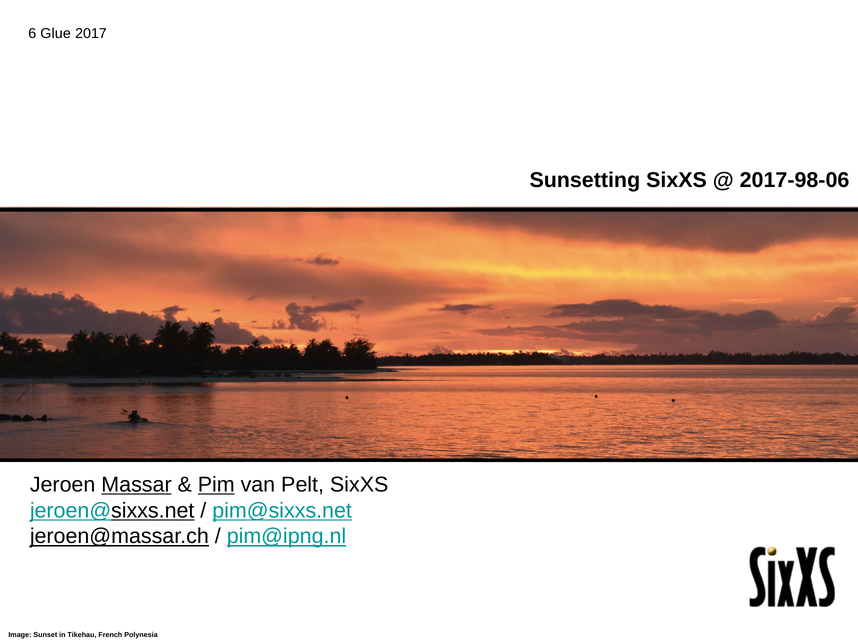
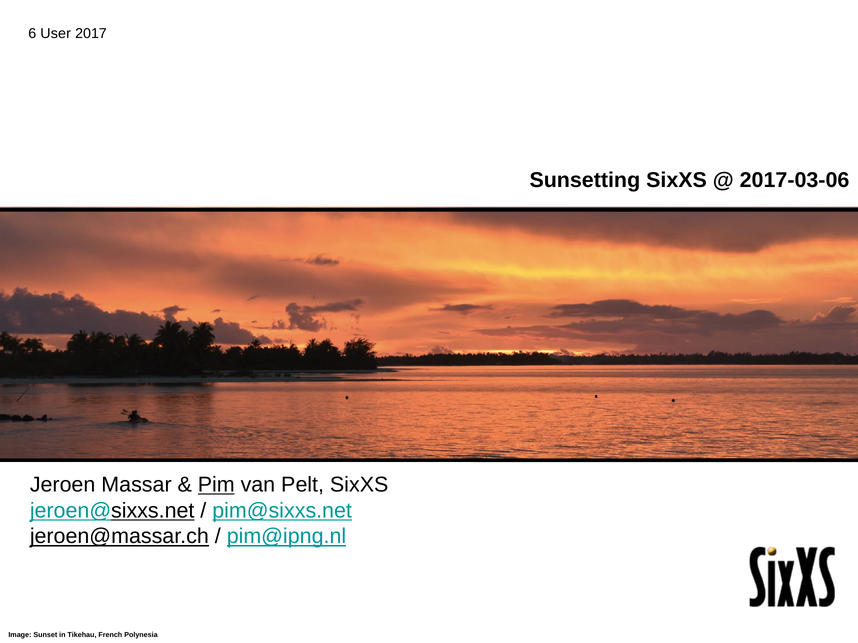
Glue: Glue -> User (56, 34)
2017-98-06: 2017-98-06 -> 2017-03-06 (795, 180)
Massar underline: present -> none (137, 485)
